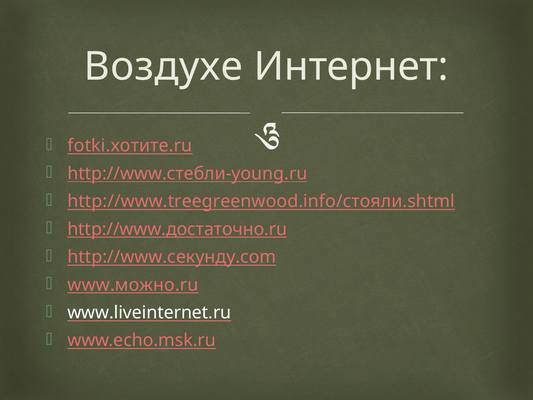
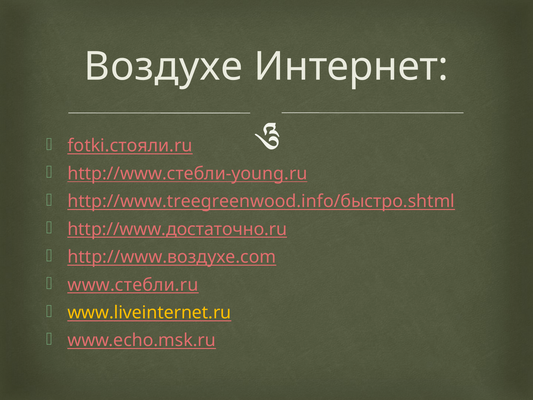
fotki.хотите.ru: fotki.хотите.ru -> fotki.стояли.ru (130, 146)
http://www.treegreenwood.info/стояли.shtml: http://www.treegreenwood.info/стояли.shtml -> http://www.treegreenwood.info/быстро.shtml (261, 201)
http://www.секунду.com: http://www.секунду.com -> http://www.воздухе.com (172, 257)
www.можно.ru: www.можно.ru -> www.стебли.ru (133, 285)
www.liveinternet.ru colour: white -> yellow (149, 312)
